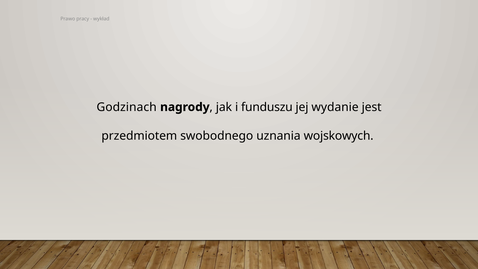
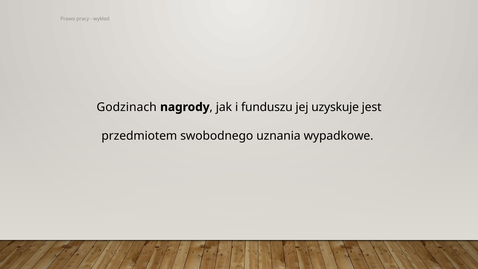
wydanie: wydanie -> uzyskuje (335, 107)
wojskowych: wojskowych -> wypadkowe (339, 136)
